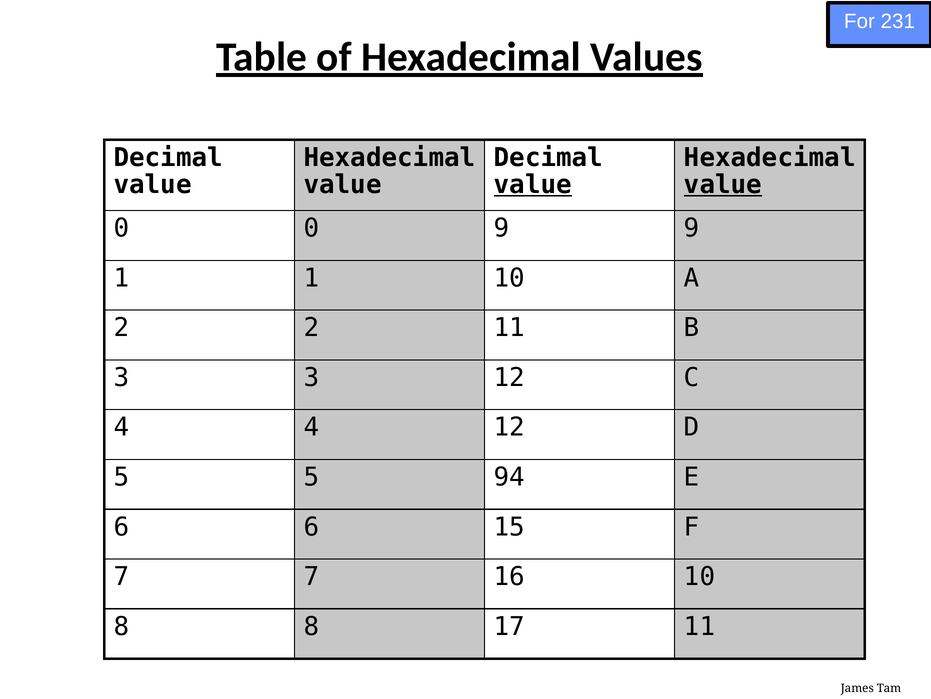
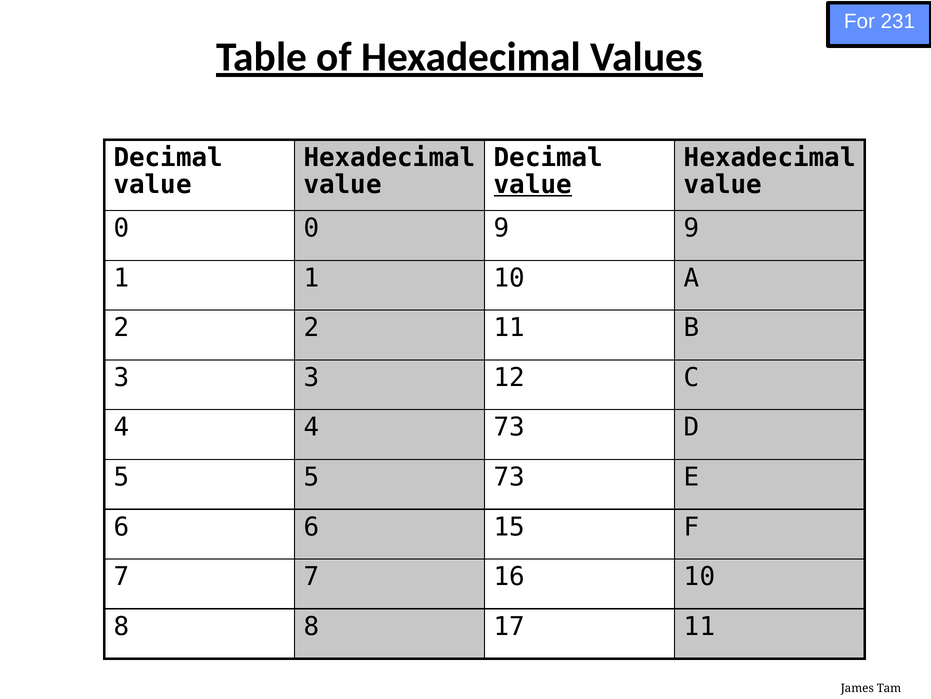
value underline: present -> none (723, 185)
4 12: 12 -> 73 (509, 427)
5 94: 94 -> 73 (509, 477)
